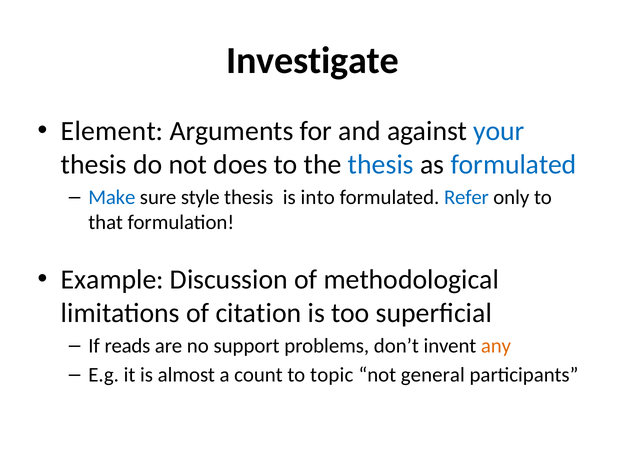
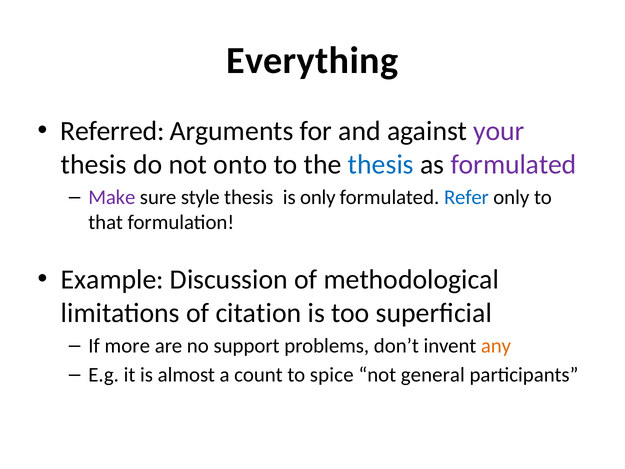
Investigate: Investigate -> Everything (312, 61)
Element: Element -> Referred (112, 131)
your colour: blue -> purple (499, 131)
does: does -> onto (240, 165)
formulated colour: blue -> purple (514, 165)
Make colour: blue -> purple (112, 197)
is into: into -> only (318, 197)
reads: reads -> more (127, 346)
topic: topic -> spice (332, 375)
